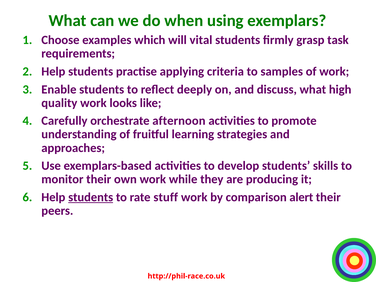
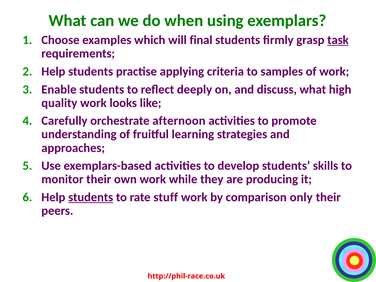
vital: vital -> final (201, 40)
task underline: none -> present (338, 40)
alert: alert -> only (301, 197)
